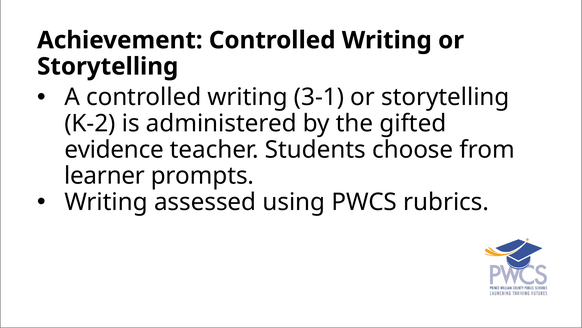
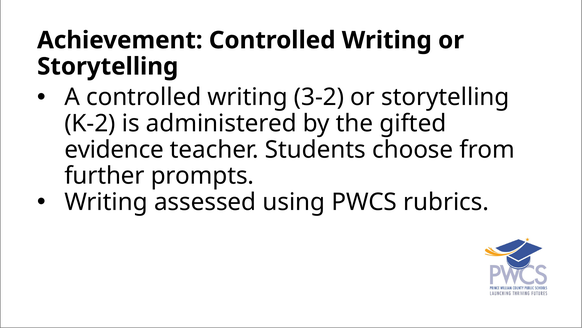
3-1: 3-1 -> 3-2 (319, 97)
learner: learner -> further (104, 176)
